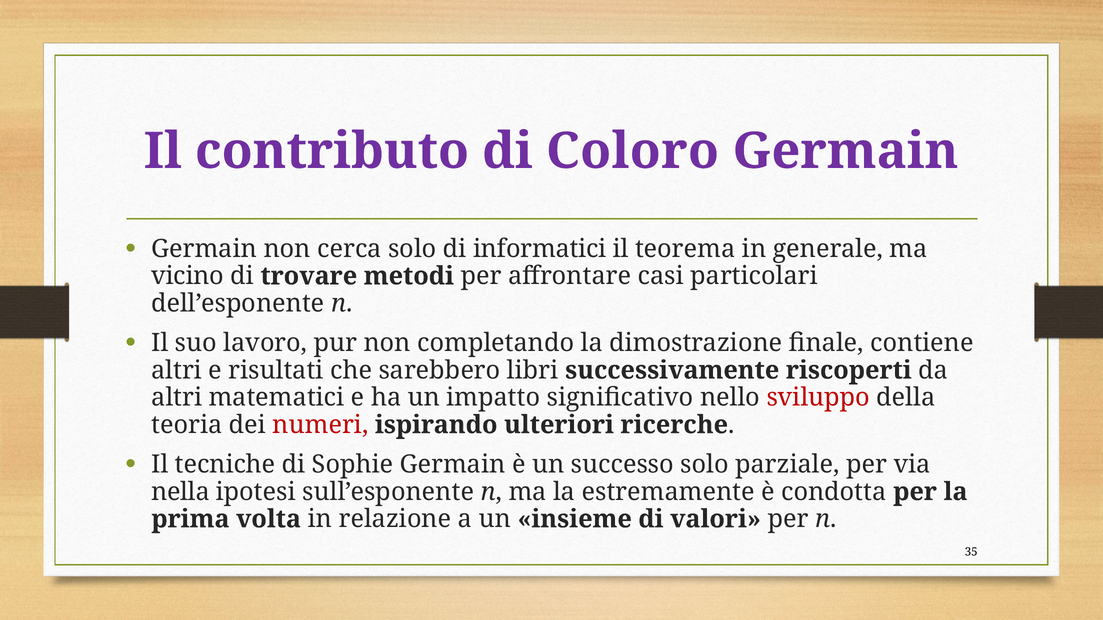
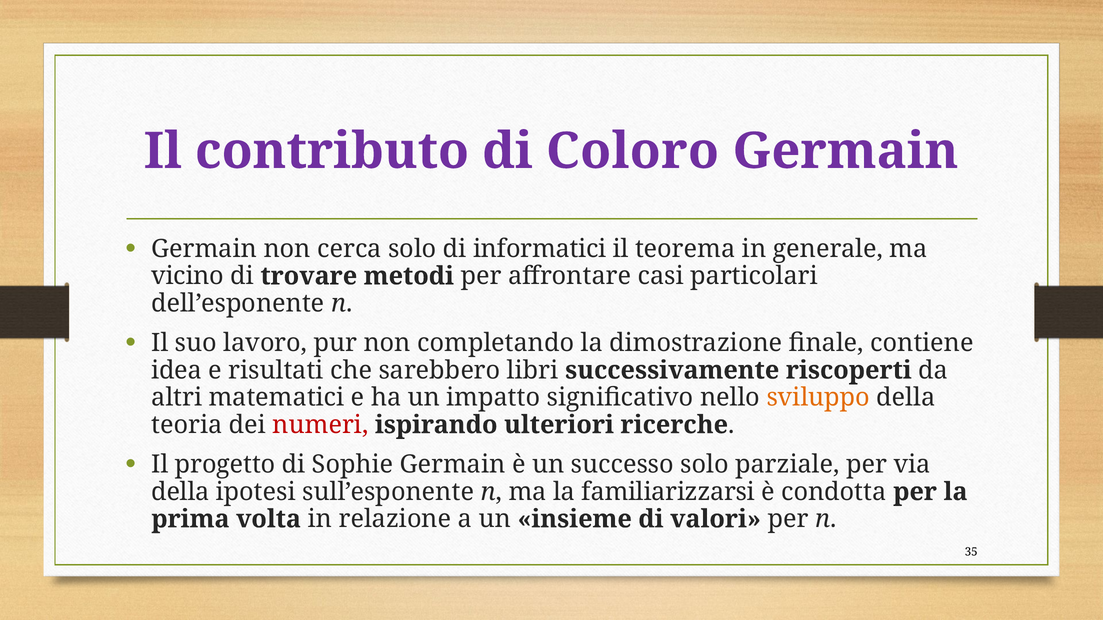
altri: altri -> idea (177, 371)
sviluppo colour: red -> orange (818, 398)
tecniche: tecniche -> progetto (225, 465)
nella: nella -> della (180, 492)
estremamente: estremamente -> familiarizzarsi (668, 492)
